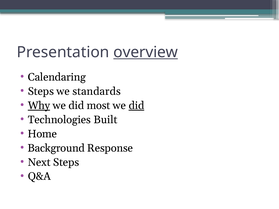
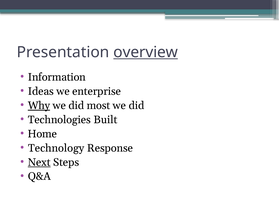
Calendaring: Calendaring -> Information (57, 77)
Steps: Steps -> Ideas (41, 91)
standards: standards -> enterprise (97, 91)
did underline: present -> none (136, 106)
Background: Background -> Technology (56, 148)
Next underline: none -> present (39, 162)
